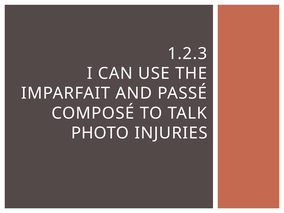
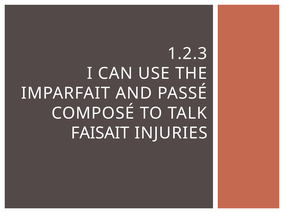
PHOTO: PHOTO -> FAISAIT (100, 133)
